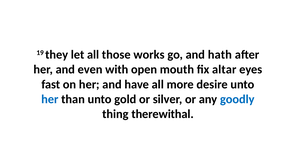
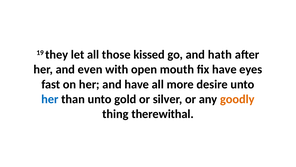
works: works -> kissed (149, 55)
fix altar: altar -> have (224, 69)
goodly colour: blue -> orange (237, 99)
